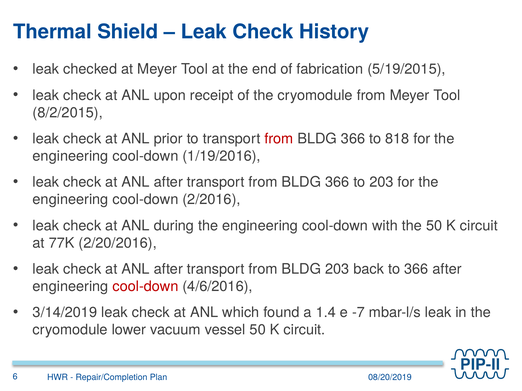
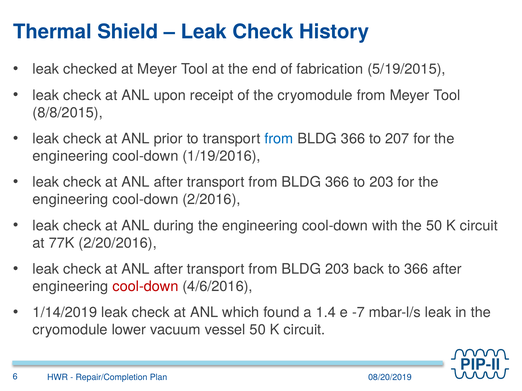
8/2/2015: 8/2/2015 -> 8/8/2015 (68, 113)
from colour: red -> blue (279, 139)
818: 818 -> 207 (397, 139)
3/14/2019: 3/14/2019 -> 1/14/2019 (65, 313)
